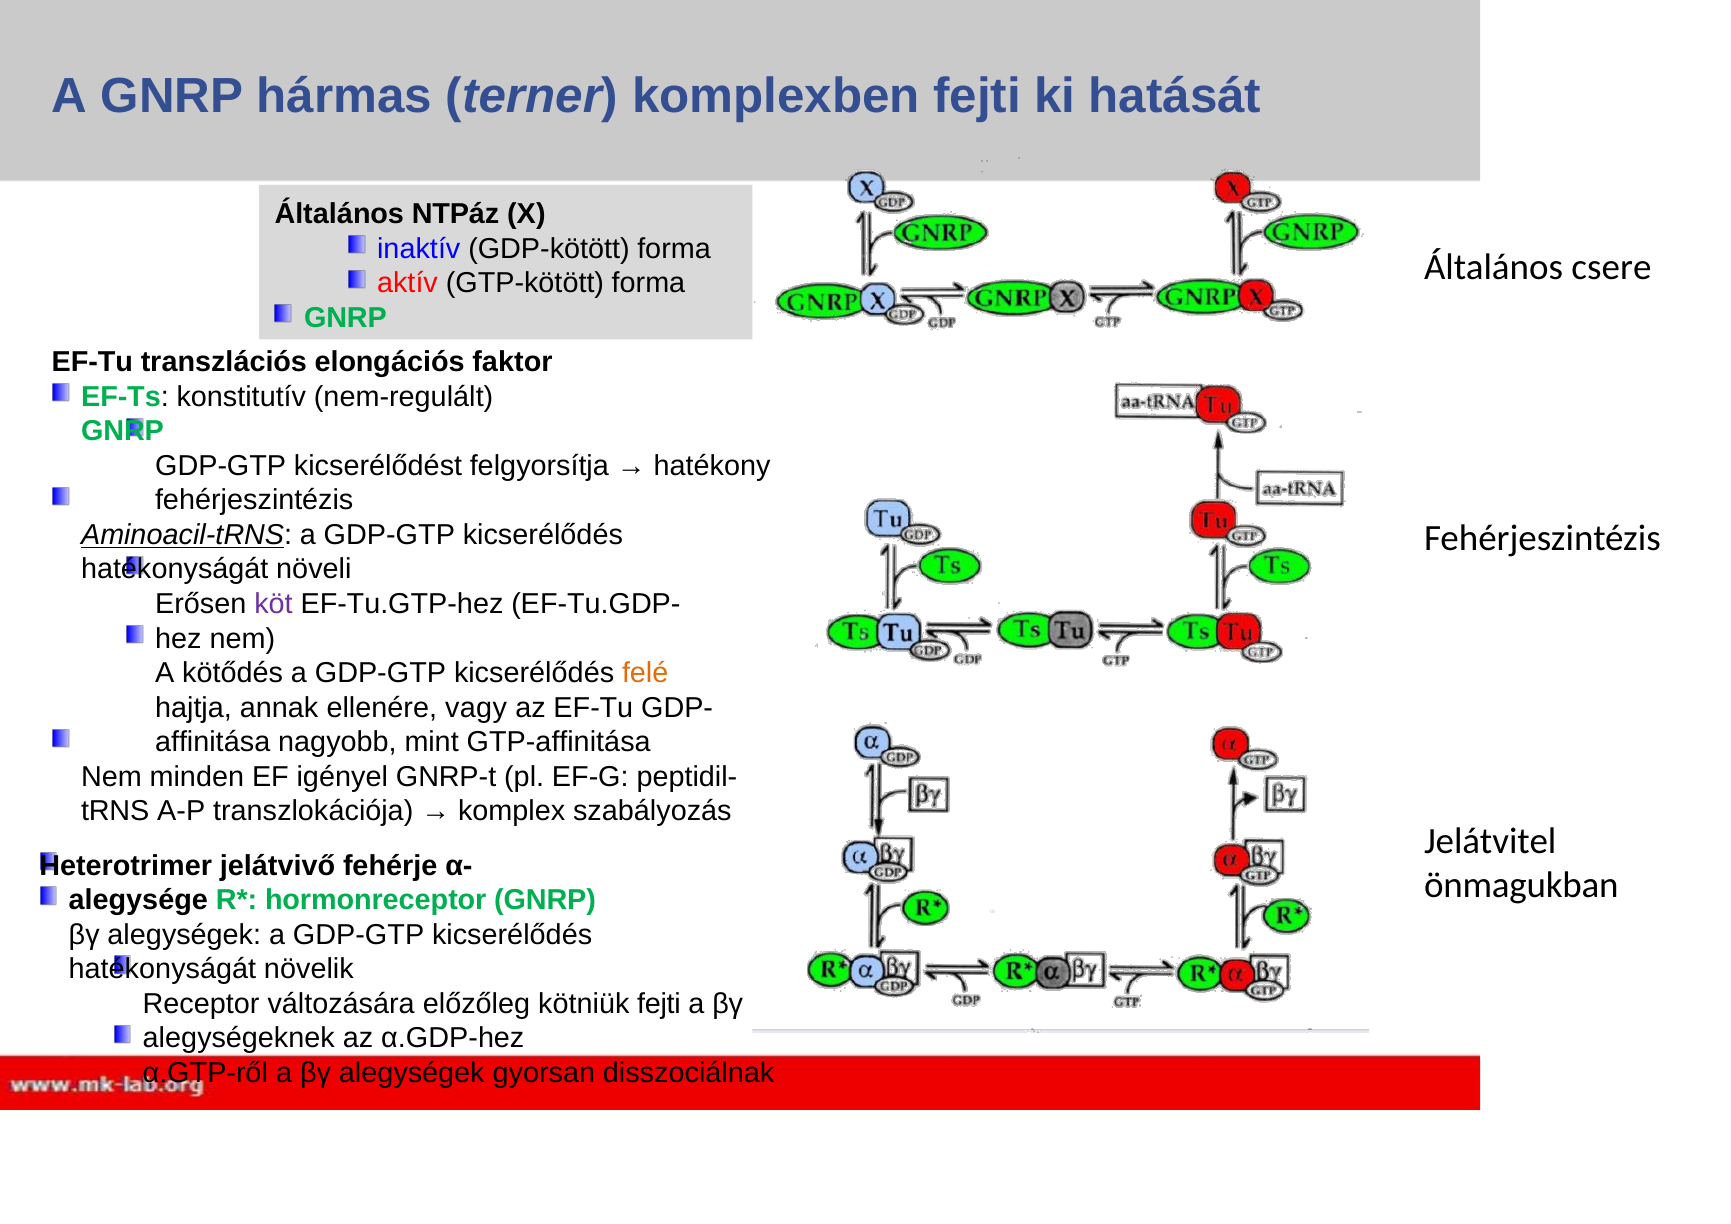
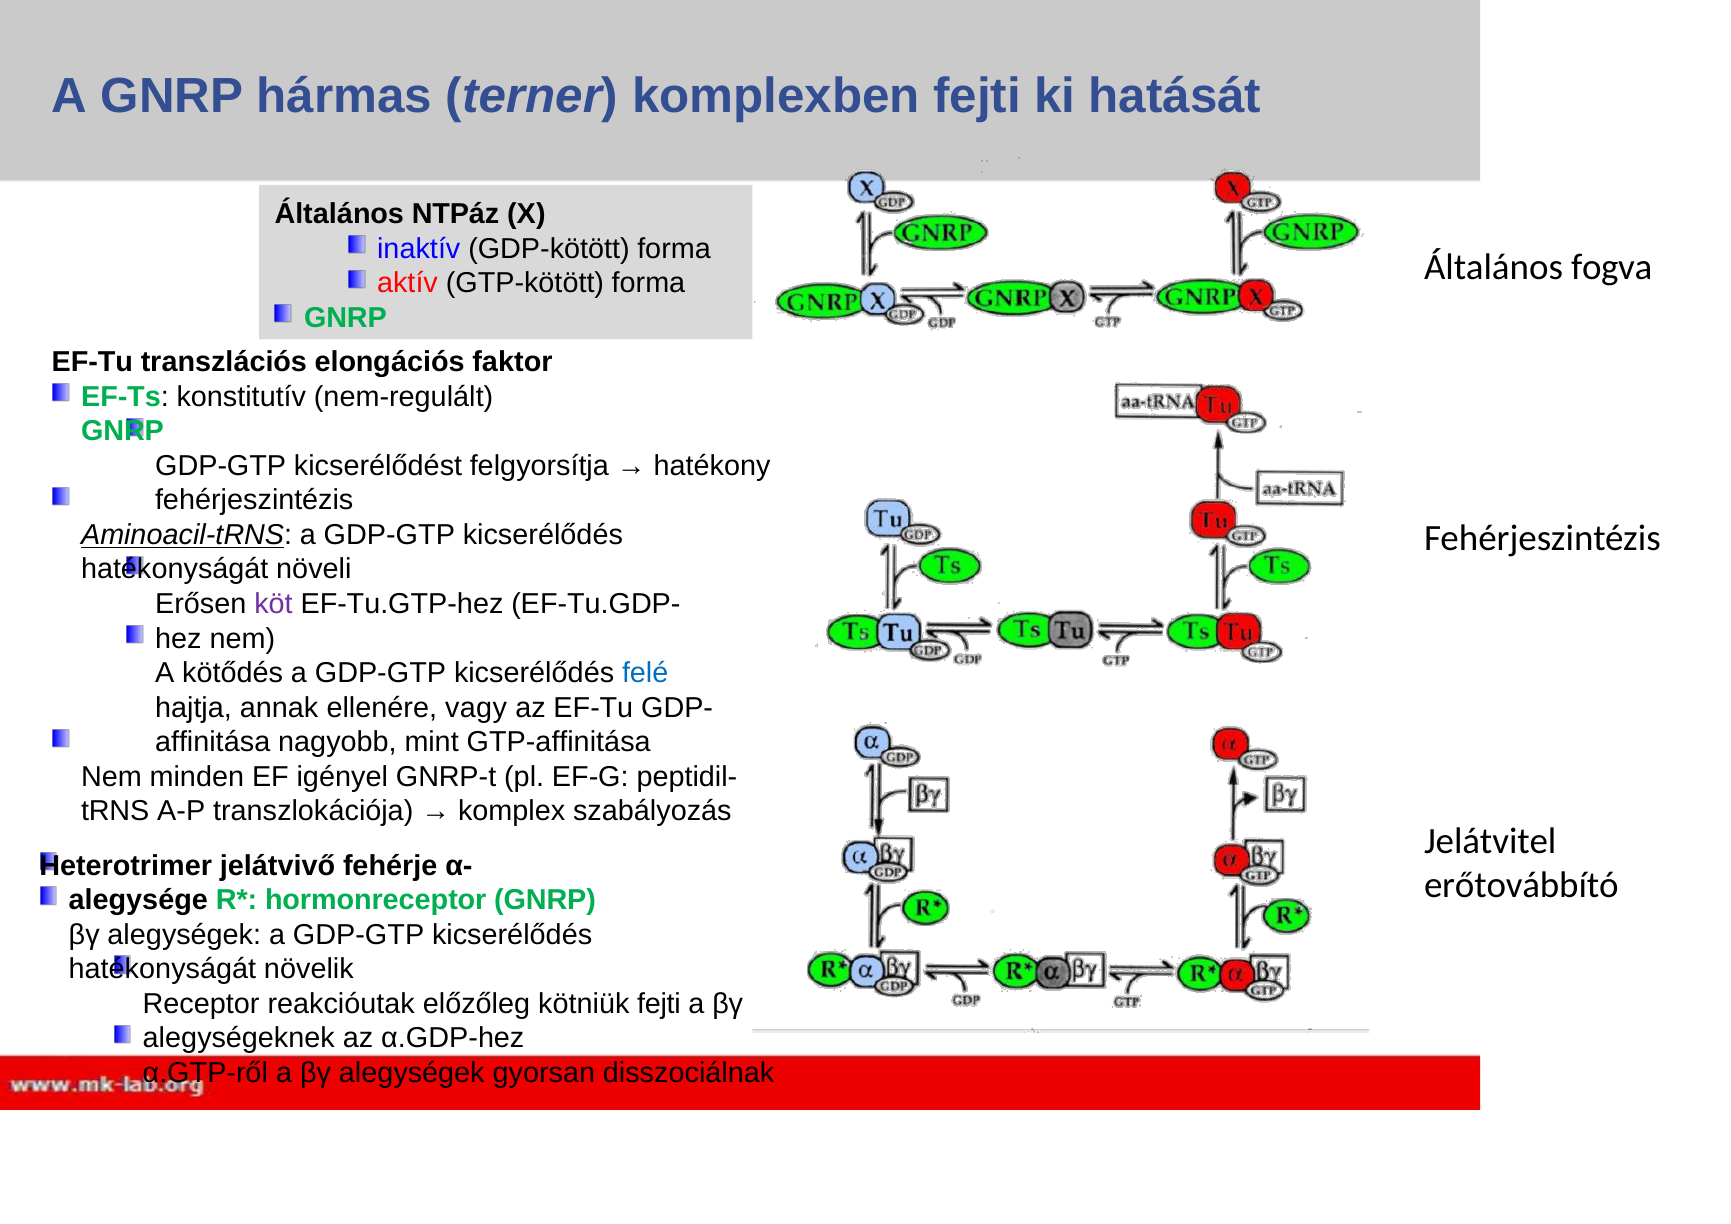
csere: csere -> fogva (1612, 267)
felé colour: orange -> blue (645, 673)
önmagukban: önmagukban -> erőtovábbító (1521, 886)
változására: változására -> reakcióutak (341, 1004)
